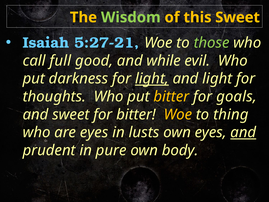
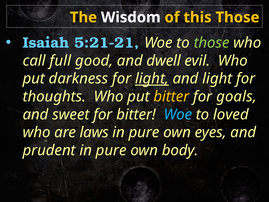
Wisdom colour: light green -> white (131, 17)
this Sweet: Sweet -> Those (237, 17)
5:27-21: 5:27-21 -> 5:21-21 (107, 43)
while: while -> dwell (164, 61)
Woe colour: yellow -> light blue (178, 114)
thing: thing -> loved (231, 114)
are eyes: eyes -> laws (94, 132)
lusts: lusts -> pure (144, 132)
and underline: present -> none (243, 132)
